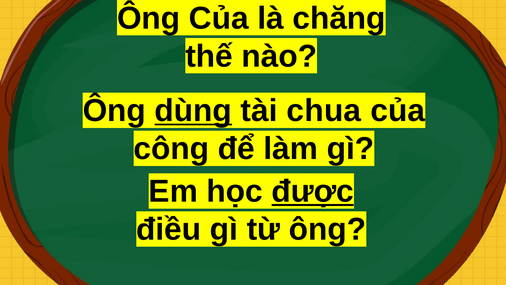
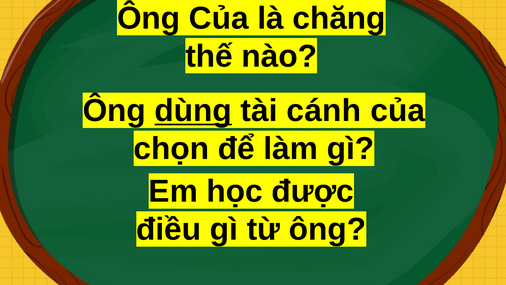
chua: chua -> cánh (324, 111)
công: công -> chọn (171, 149)
được underline: present -> none (313, 191)
